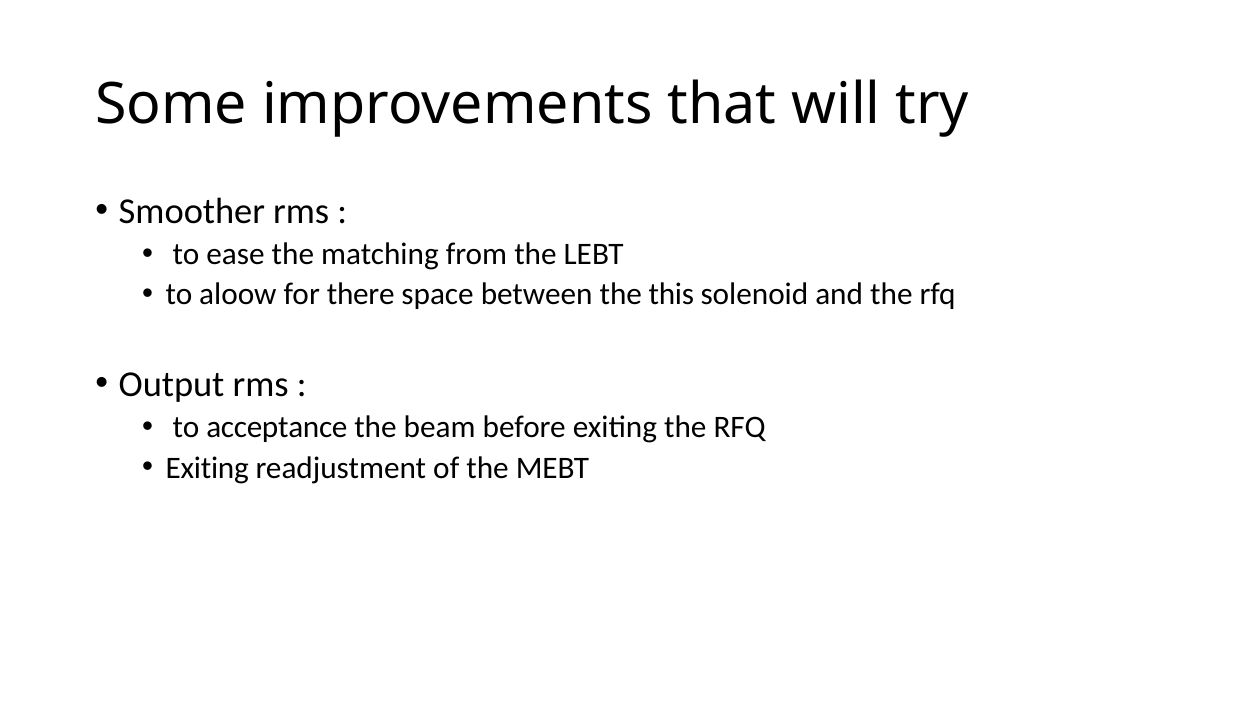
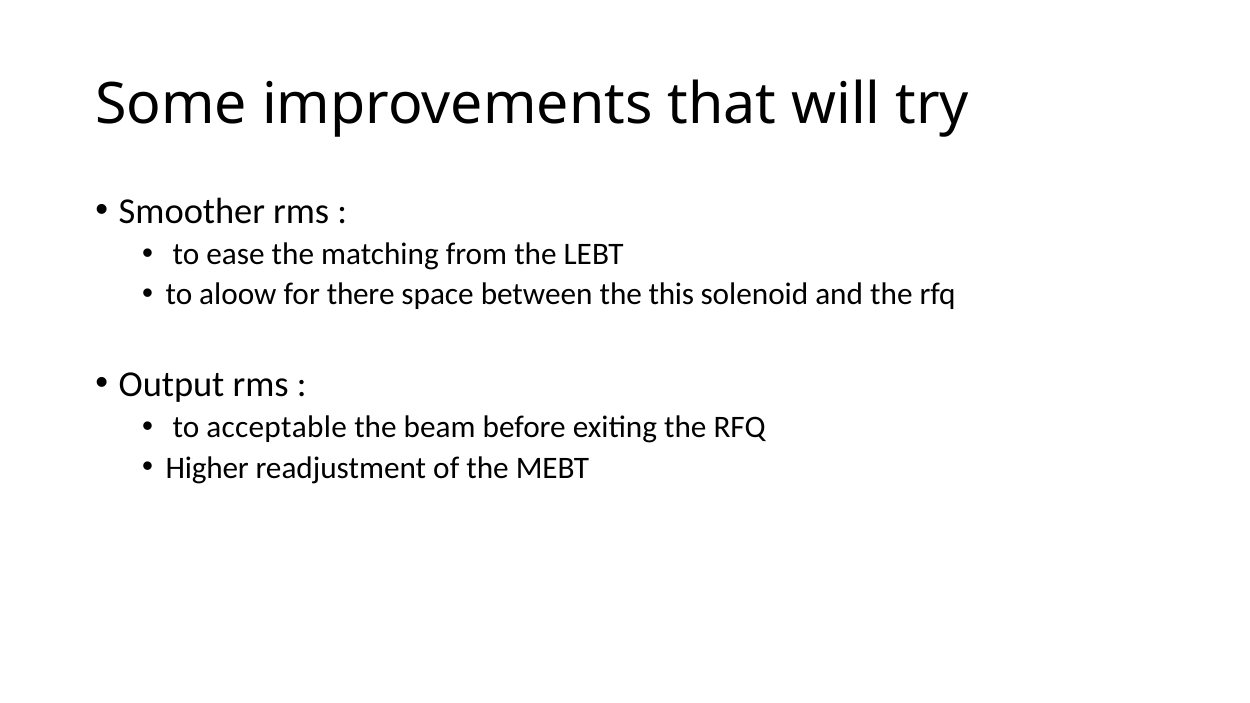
acceptance: acceptance -> acceptable (277, 428)
Exiting: Exiting -> Higher (207, 468)
